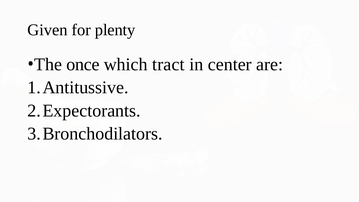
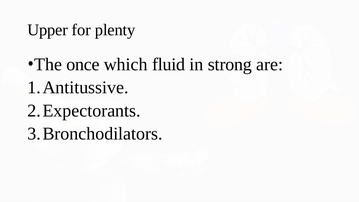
Given: Given -> Upper (48, 30)
tract: tract -> fluid (169, 64)
center: center -> strong (230, 64)
